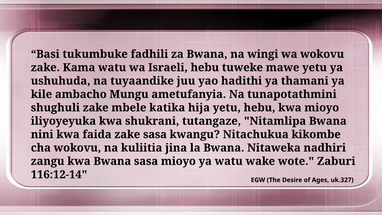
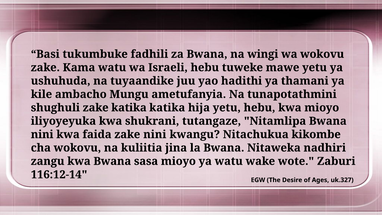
zake mbele: mbele -> katika (129, 108)
zake sasa: sasa -> nini (155, 134)
